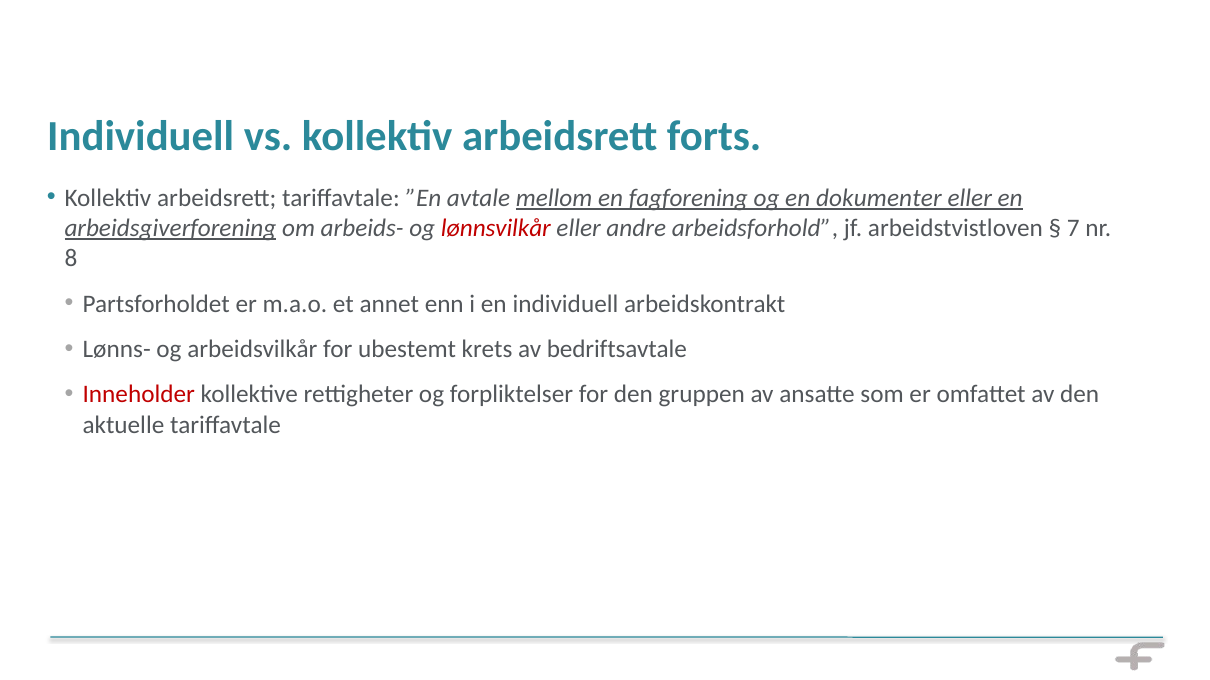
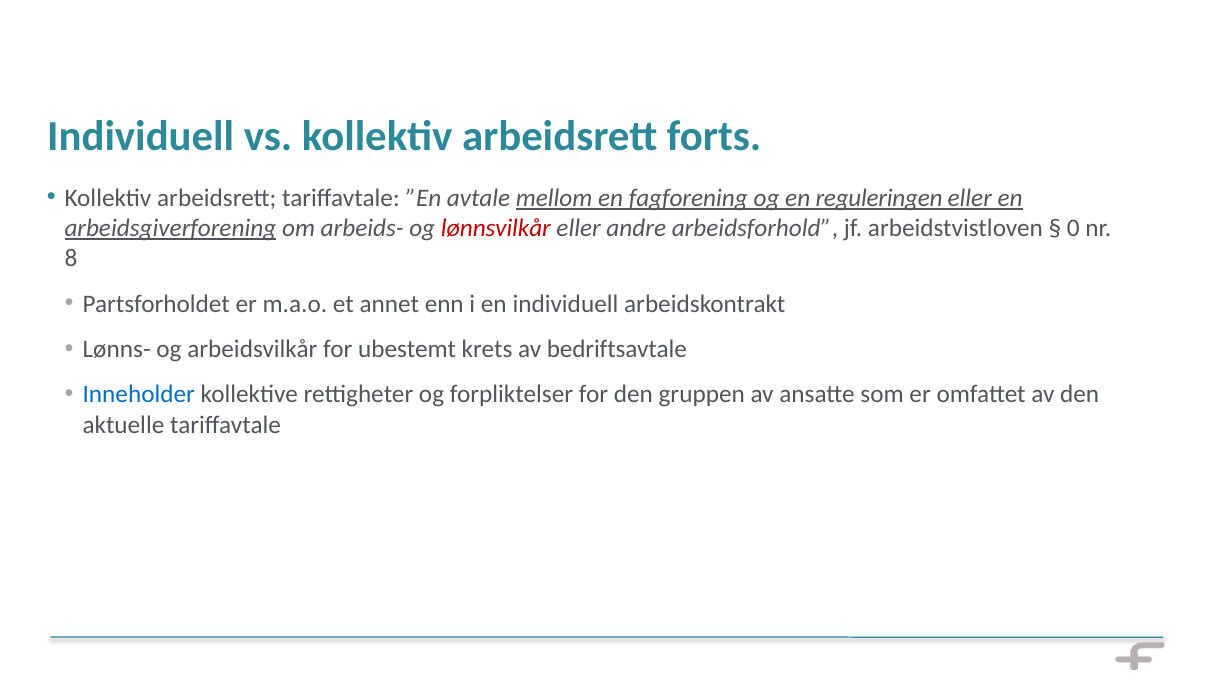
dokumenter: dokumenter -> reguleringen (879, 198)
7: 7 -> 0 (1073, 228)
Inneholder colour: red -> blue (139, 395)
